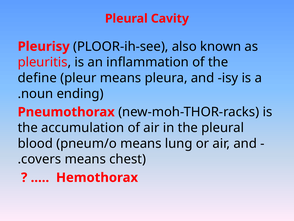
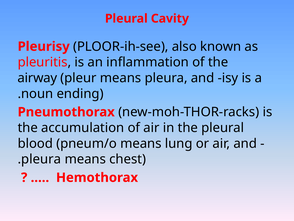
define: define -> airway (37, 78)
covers: covers -> pleura (41, 159)
